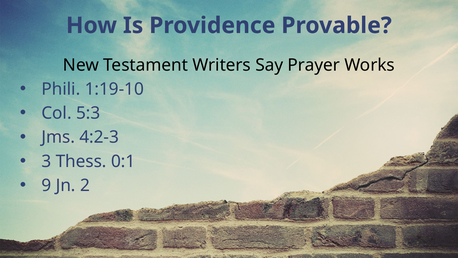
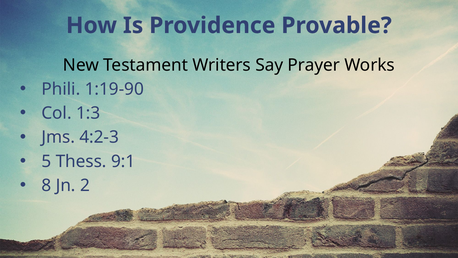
1:19-10: 1:19-10 -> 1:19-90 (114, 89)
5:3: 5:3 -> 1:3 (88, 113)
3: 3 -> 5 (46, 161)
0:1: 0:1 -> 9:1 (123, 161)
9: 9 -> 8 (46, 185)
